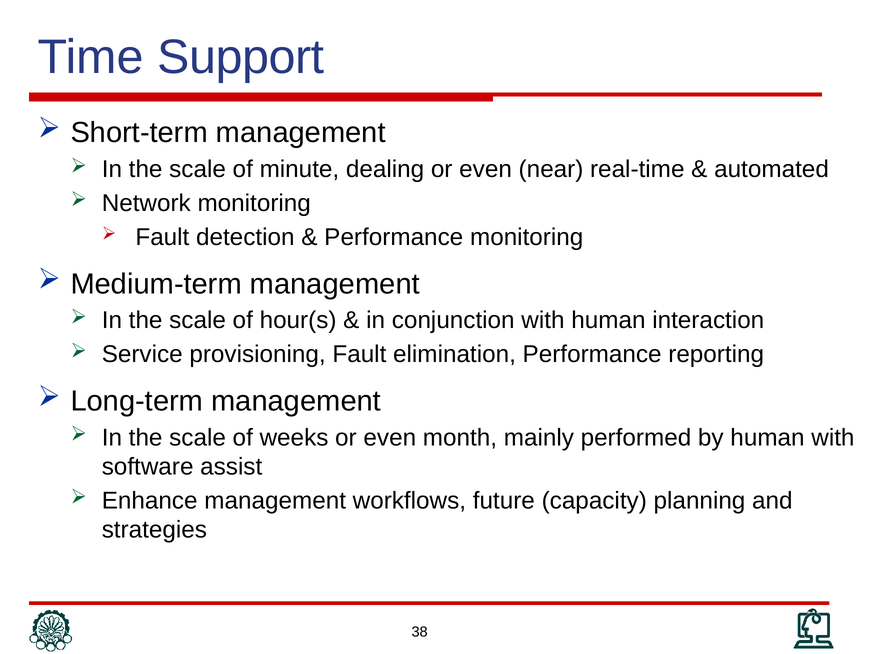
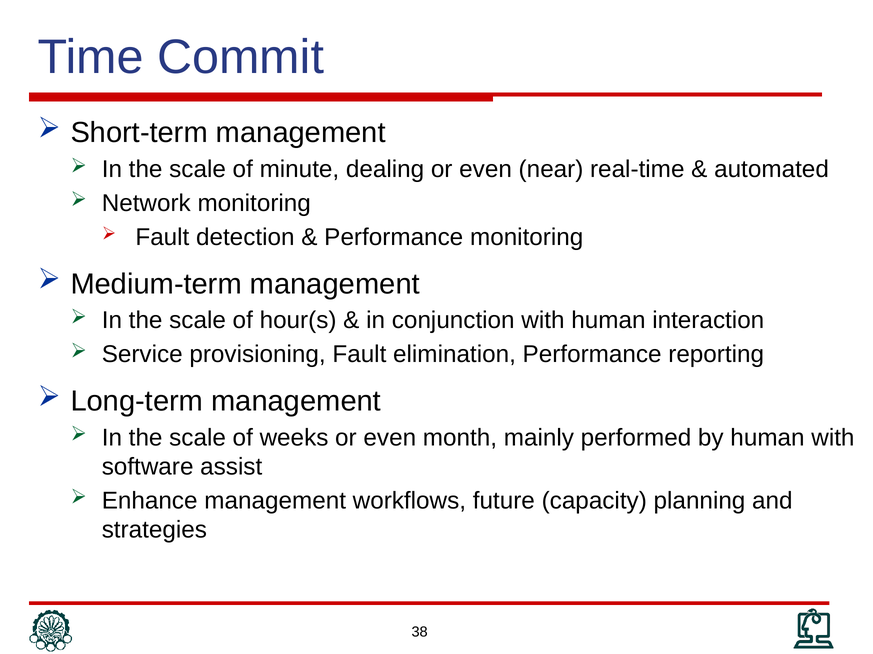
Support: Support -> Commit (241, 57)
